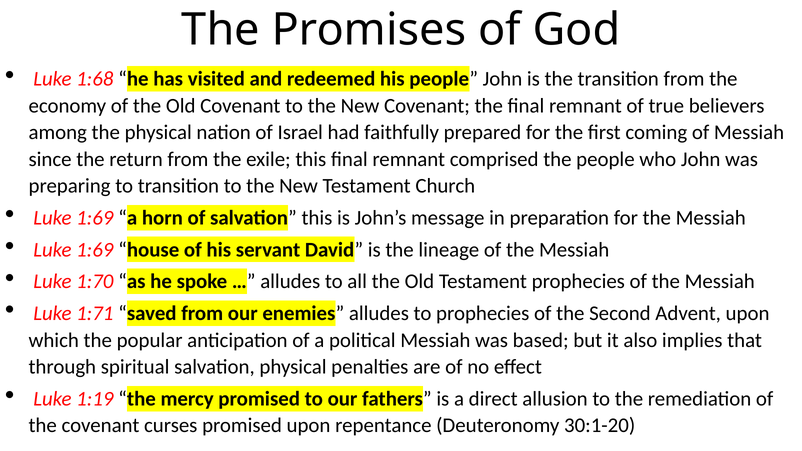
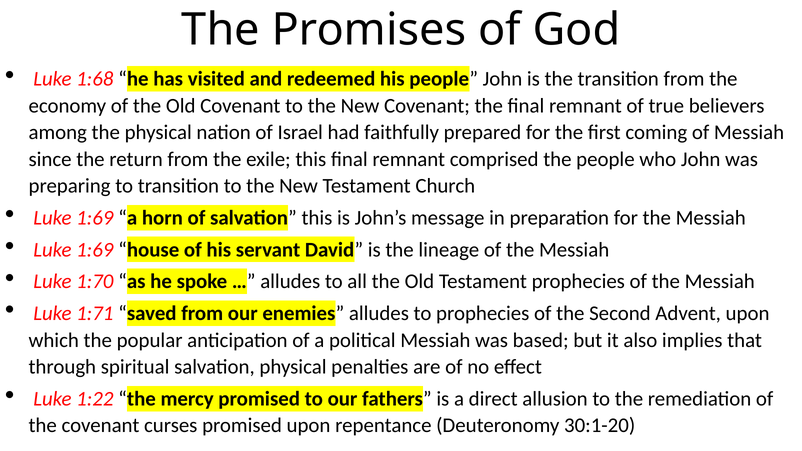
1:19: 1:19 -> 1:22 (95, 399)
